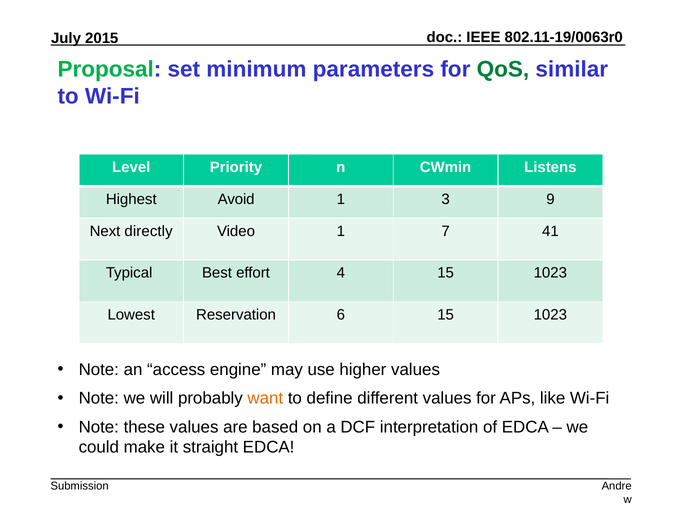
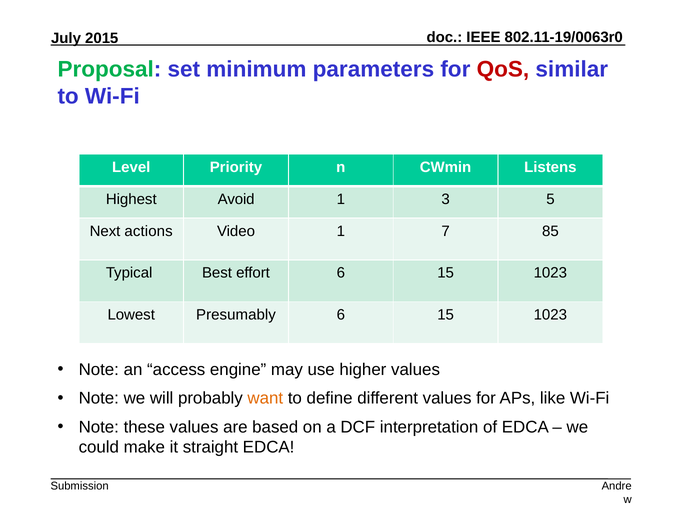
QoS colour: green -> red (503, 69)
9: 9 -> 5 (550, 199)
directly: directly -> actions (149, 231)
41: 41 -> 85 (550, 231)
effort 4: 4 -> 6 (341, 273)
Reservation: Reservation -> Presumably (236, 315)
